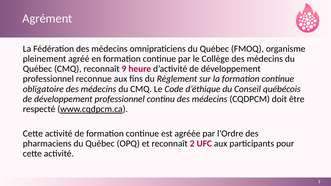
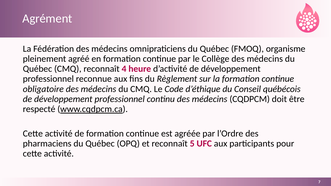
9: 9 -> 4 (124, 69)
2: 2 -> 5 (192, 144)
